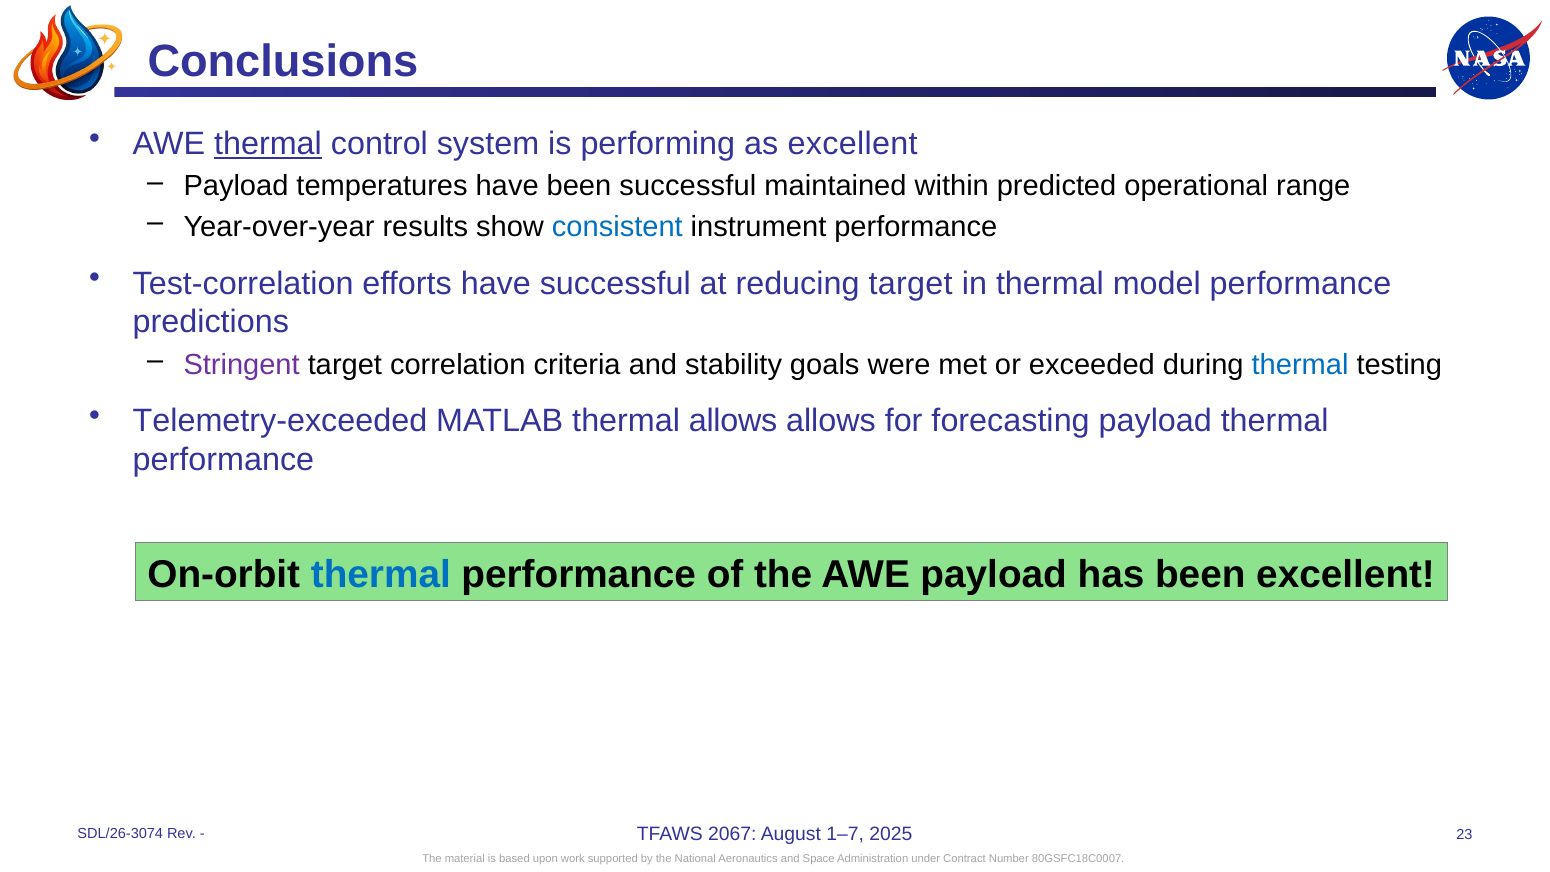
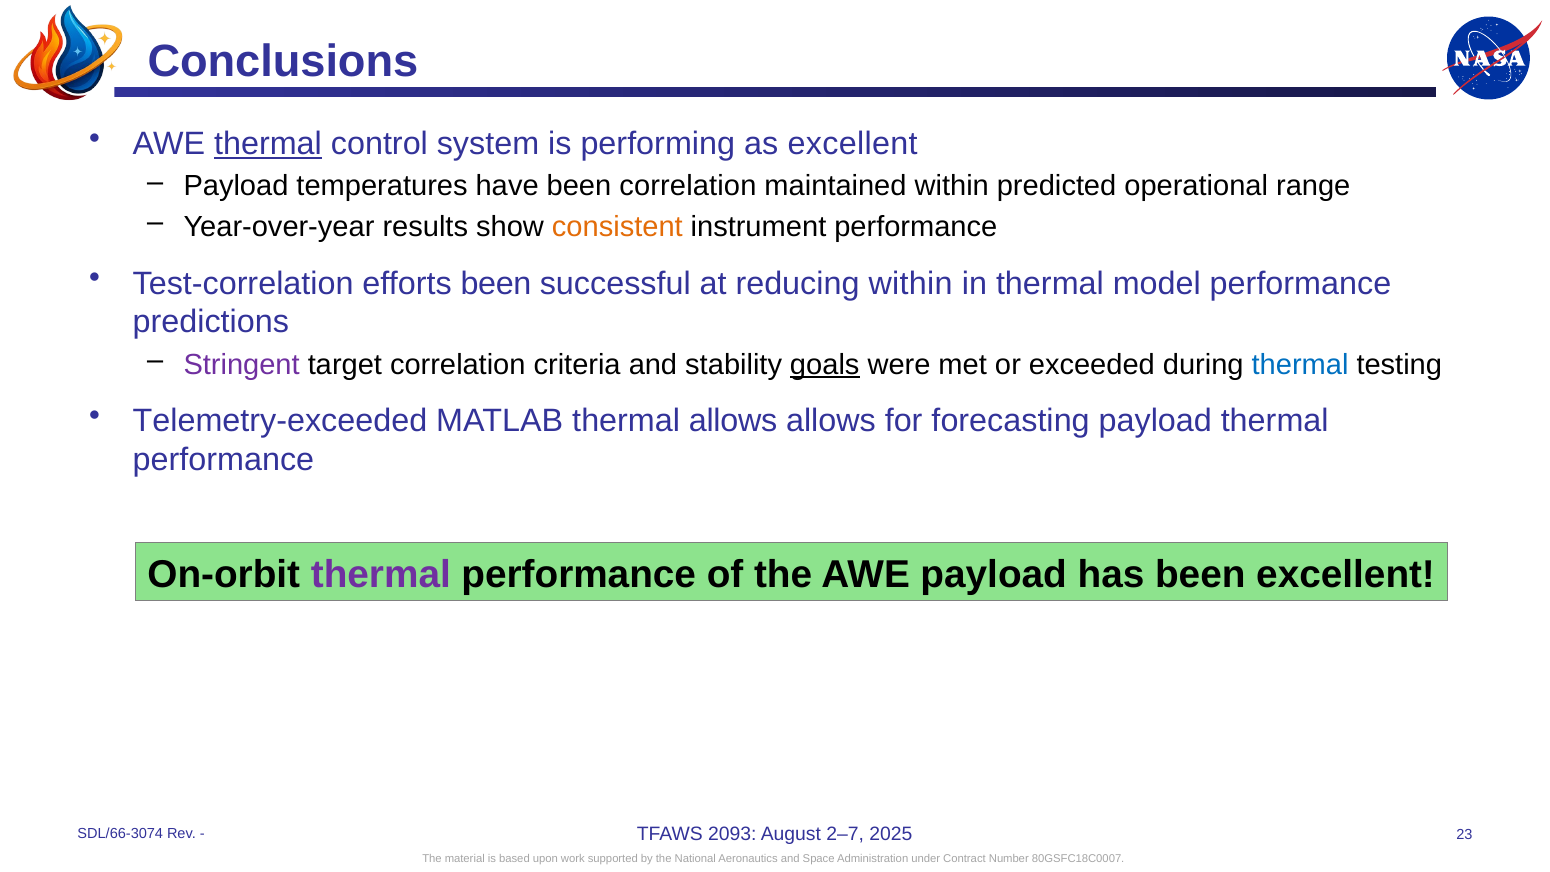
been successful: successful -> correlation (688, 186)
consistent colour: blue -> orange (617, 227)
efforts have: have -> been (496, 283)
reducing target: target -> within (911, 283)
goals underline: none -> present (825, 365)
thermal colour: blue -> purple (381, 575)
2067: 2067 -> 2093 (732, 834)
1–7: 1–7 -> 2–7 (845, 834)
SDL/26-3074: SDL/26-3074 -> SDL/66-3074 (120, 834)
